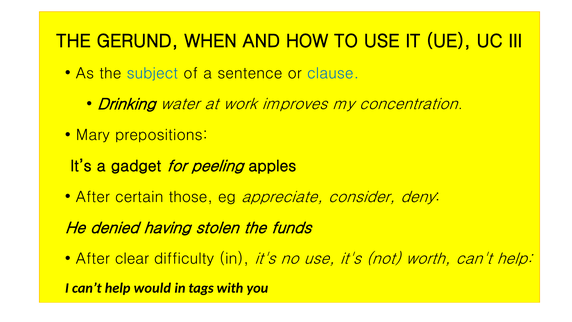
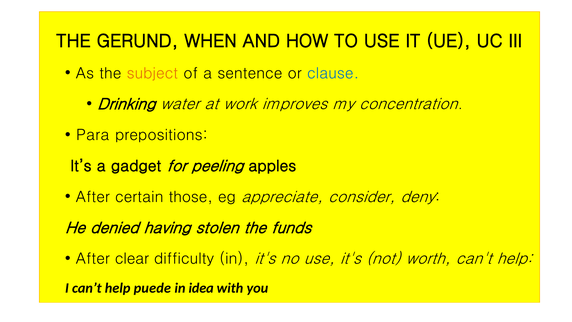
subject colour: blue -> orange (152, 73)
Mary: Mary -> Para (93, 135)
would: would -> puede (152, 288)
tags: tags -> idea (201, 288)
